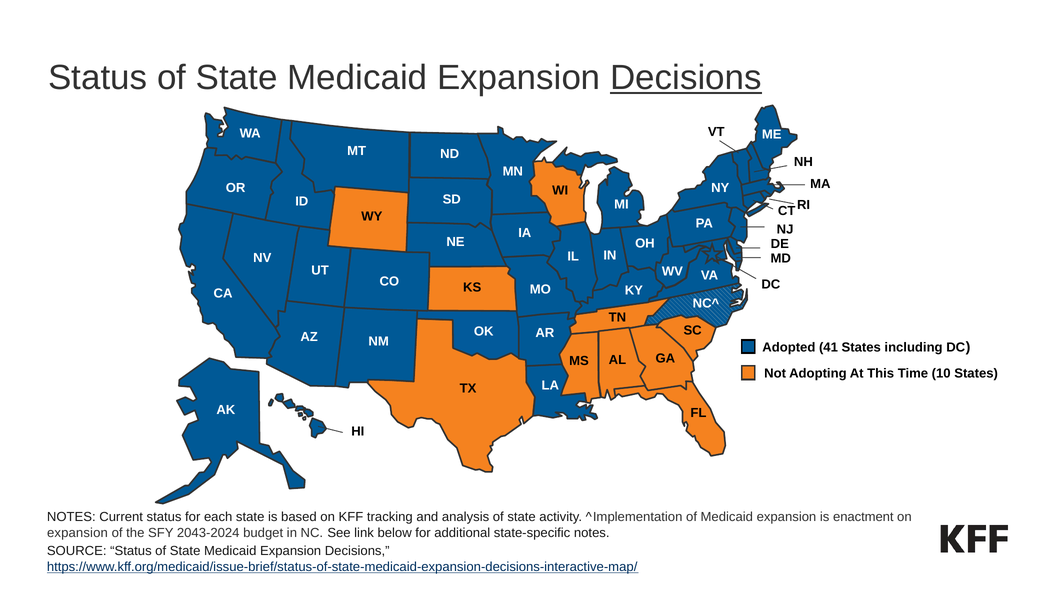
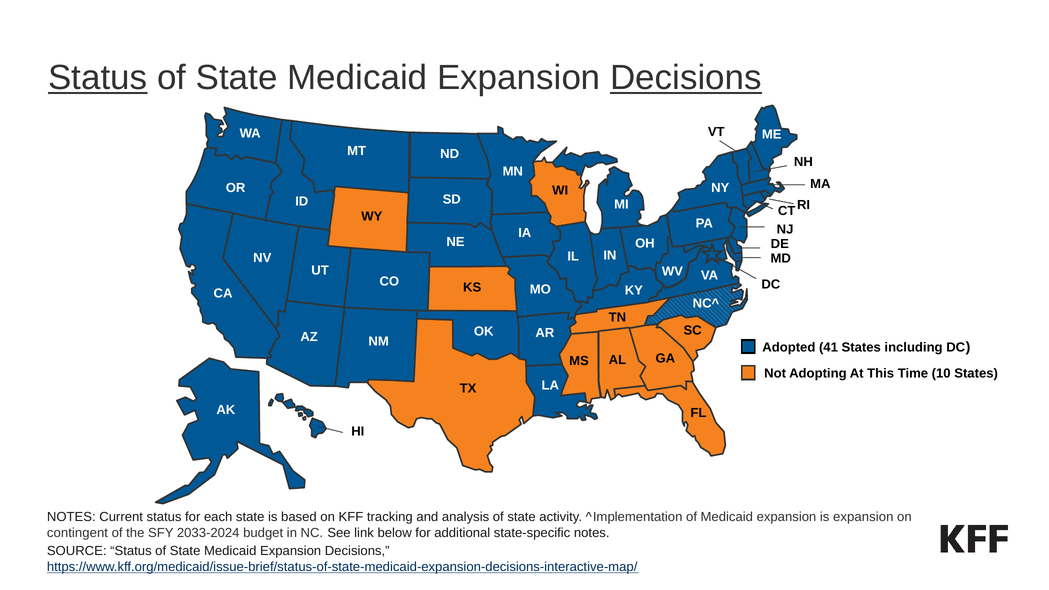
Status underline: none -> present (98, 78)
is enactment: enactment -> expansion (863, 517)
expansion: expansion -> contingent (77, 533)
2043-2024: 2043-2024 -> 2033-2024 (208, 533)
